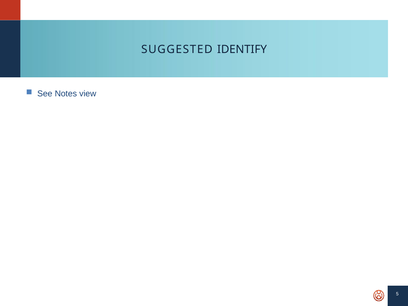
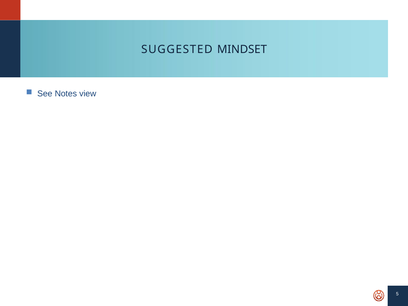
IDENTIFY: IDENTIFY -> MINDSET (242, 50)
